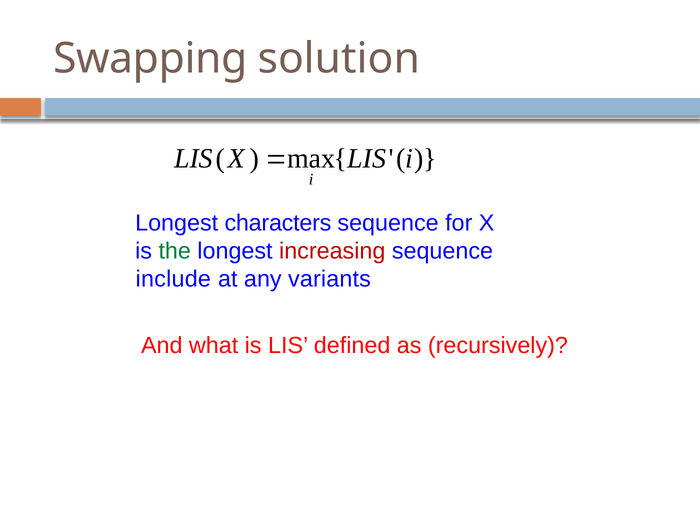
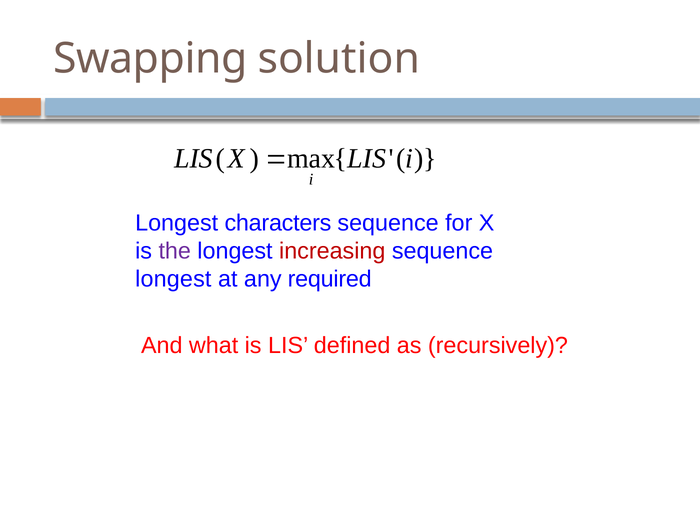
the colour: green -> purple (175, 251)
include: include -> longest (173, 279)
variants: variants -> required (330, 279)
